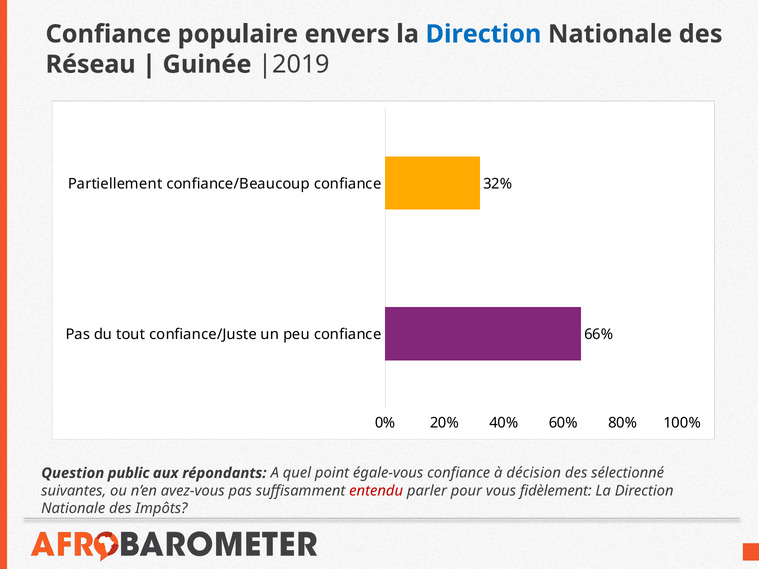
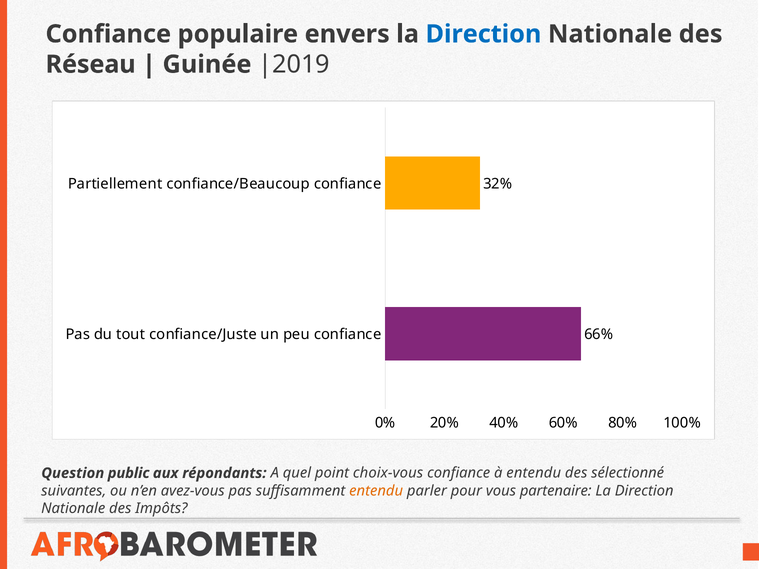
égale-vous: égale-vous -> choix-vous (388, 473)
à décision: décision -> entendu (534, 473)
entendu colour: red -> orange (376, 491)
fidèlement: fidèlement -> partenaire (556, 491)
